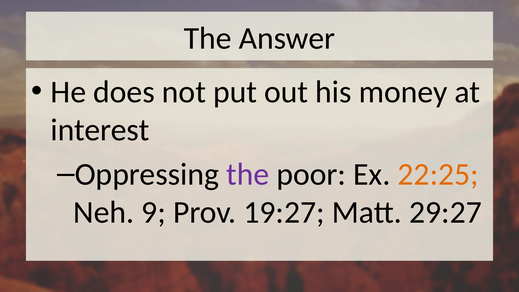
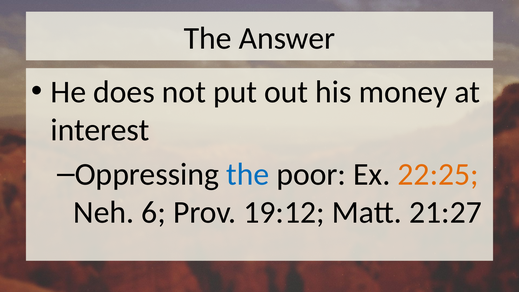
the colour: purple -> blue (248, 174)
9: 9 -> 6 (154, 212)
19:27: 19:27 -> 19:12 (284, 212)
29:27: 29:27 -> 21:27 (445, 212)
